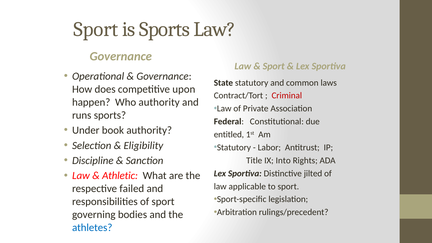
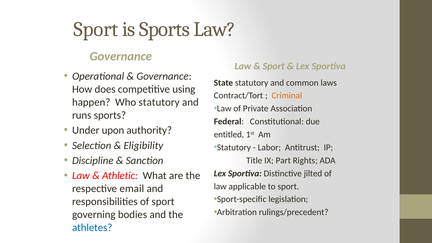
upon: upon -> using (184, 89)
Criminal colour: red -> orange (287, 96)
Who authority: authority -> statutory (159, 102)
book: book -> upon (113, 130)
Into: Into -> Part (283, 160)
failed: failed -> email (132, 189)
